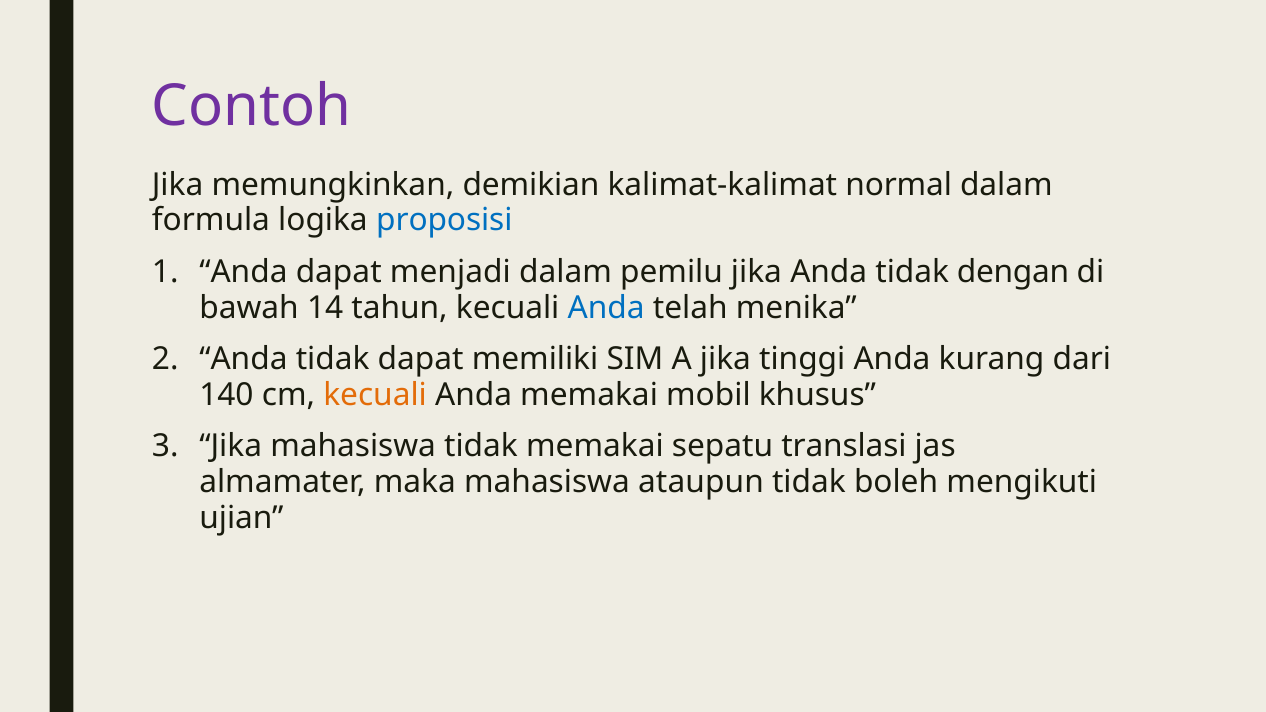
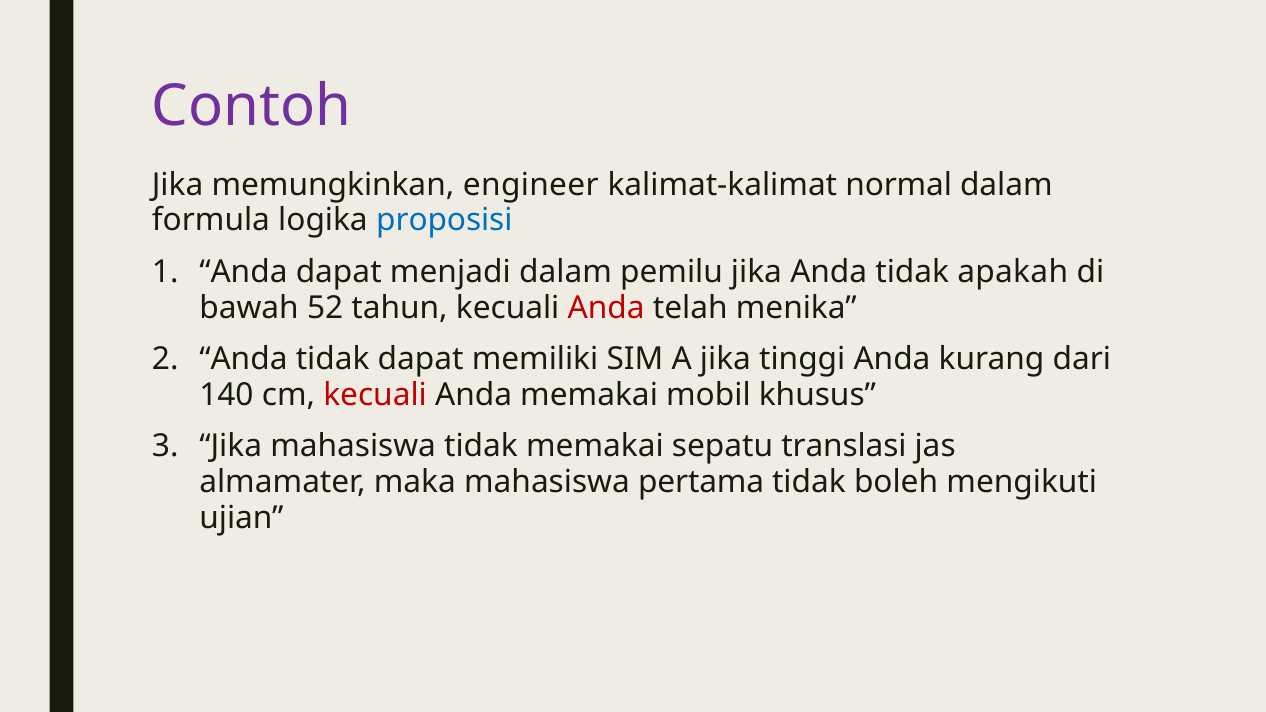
demikian: demikian -> engineer (531, 185)
dengan: dengan -> apakah (1013, 272)
14: 14 -> 52 (325, 308)
Anda colour: blue -> red (606, 308)
kecuali colour: orange -> red (375, 395)
ataupun: ataupun -> pertama (701, 482)
